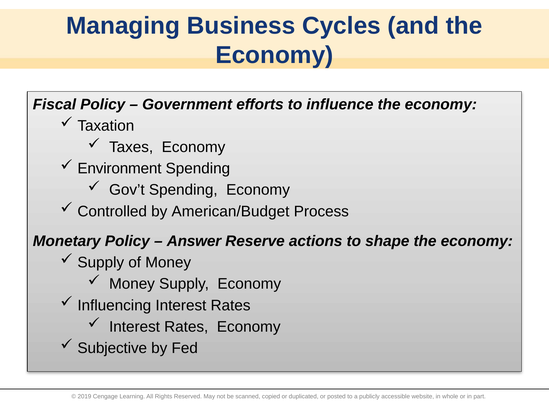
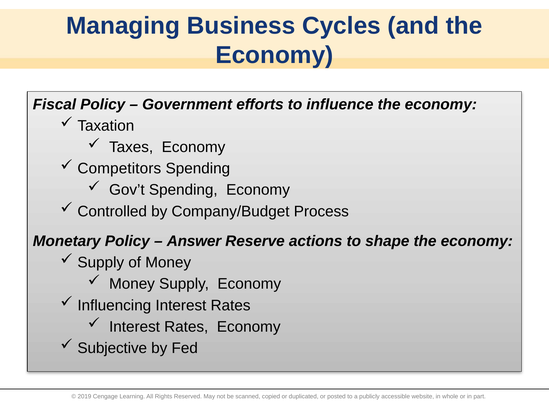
Environment: Environment -> Competitors (119, 168)
American/Budget: American/Budget -> Company/Budget (231, 211)
